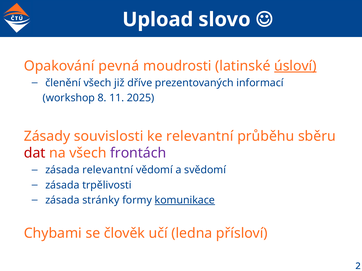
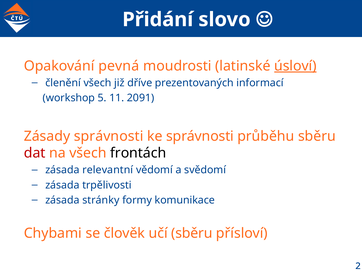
Upload: Upload -> Přidání (158, 20)
8: 8 -> 5 (102, 98)
2025: 2025 -> 2091 (141, 98)
Zásady souvislosti: souvislosti -> správnosti (109, 136)
ke relevantní: relevantní -> správnosti (200, 136)
frontách colour: purple -> black (138, 153)
komunikace underline: present -> none (185, 200)
učí ledna: ledna -> sběru (192, 234)
